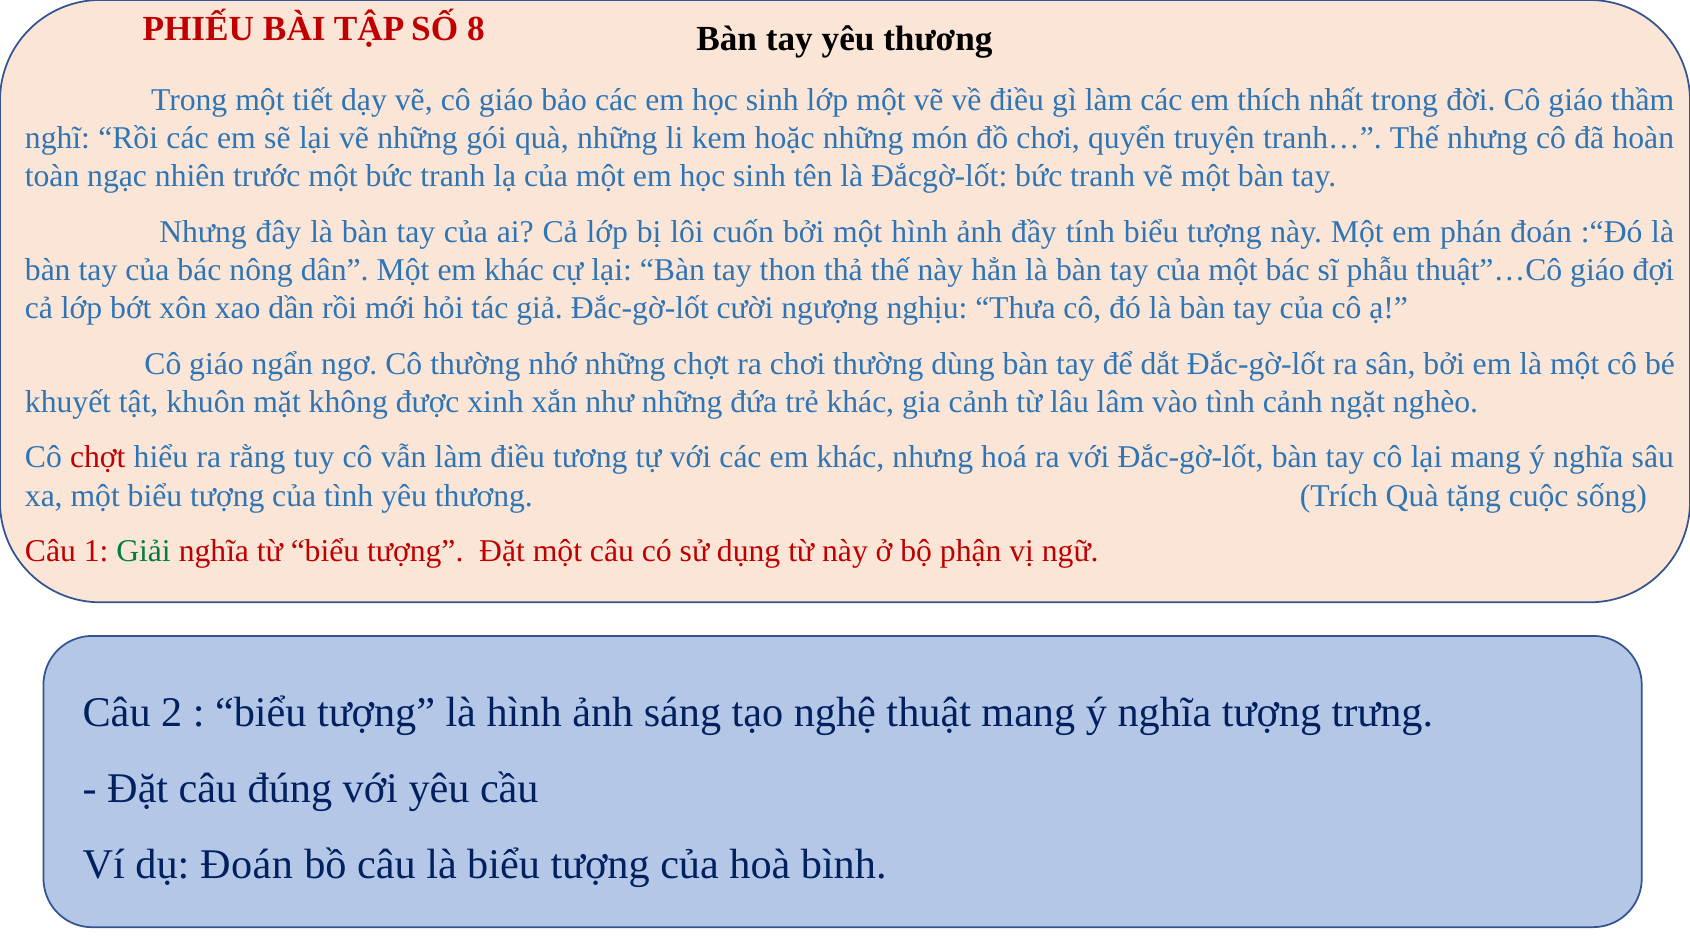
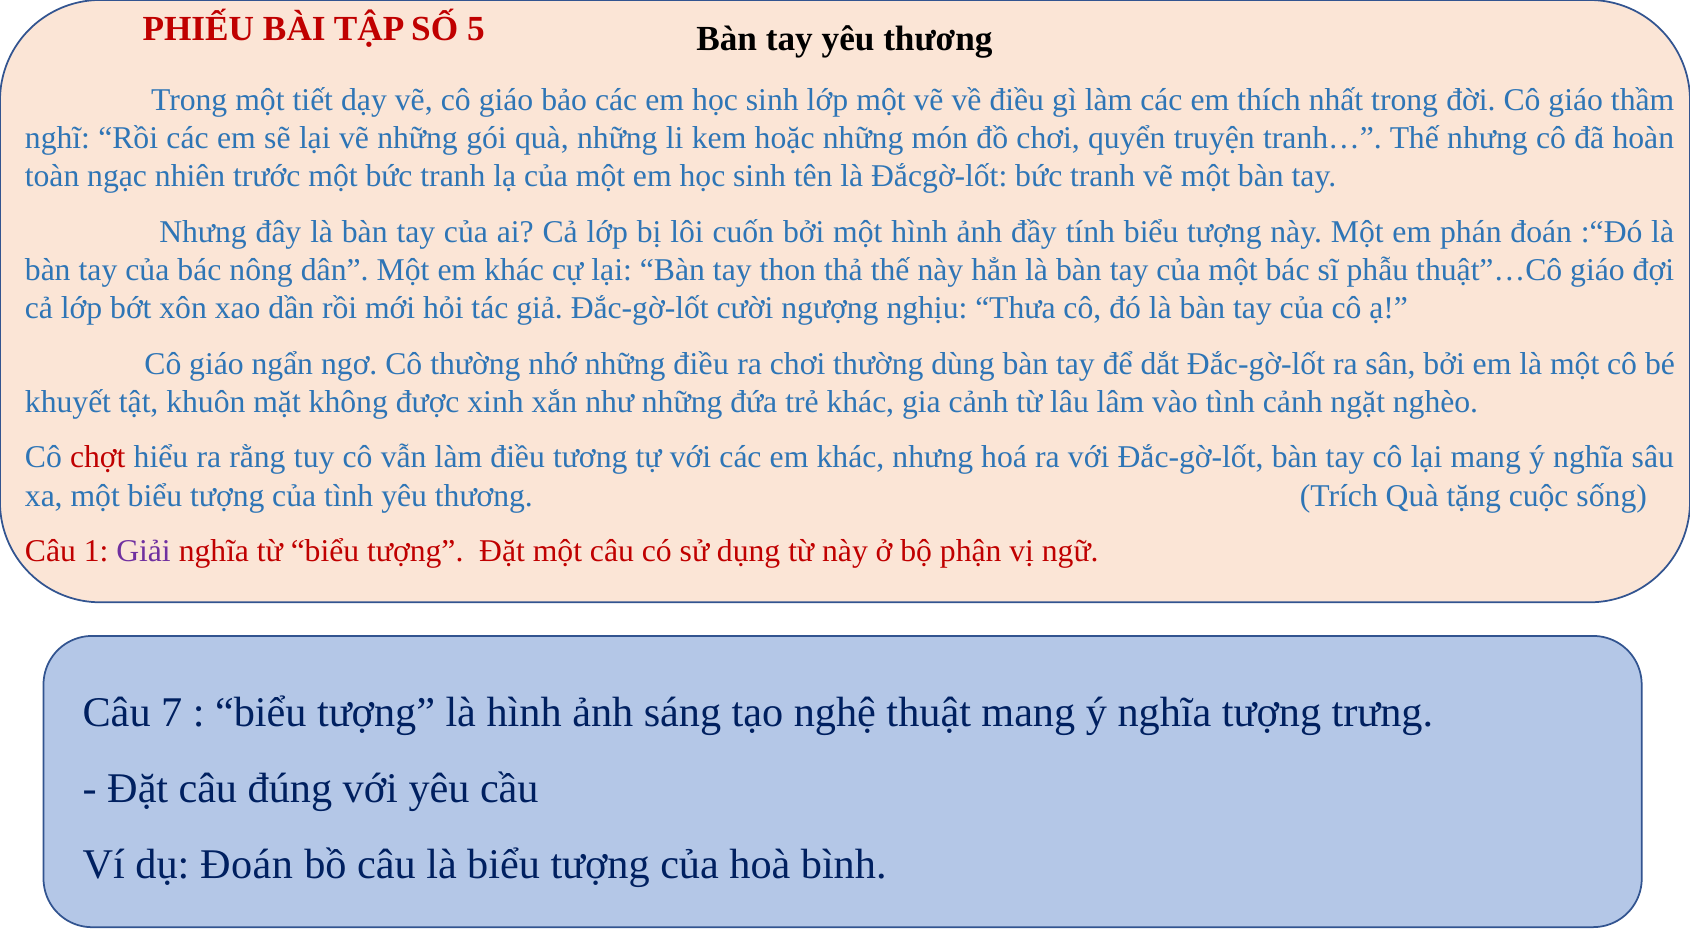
8: 8 -> 5 (476, 28)
những chợt: chợt -> điều (701, 364)
Giải colour: green -> purple (144, 551)
2: 2 -> 7 (172, 712)
